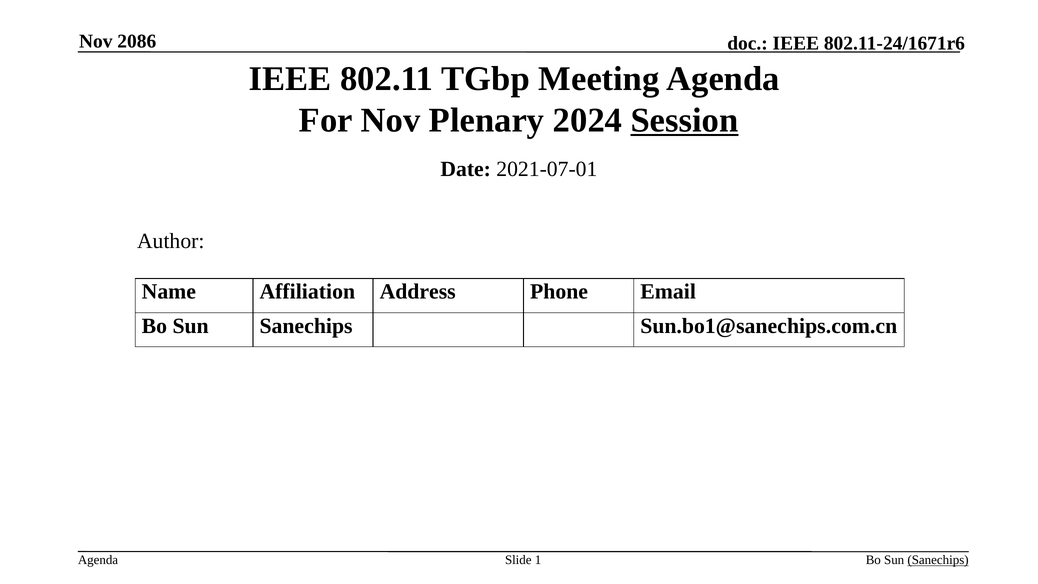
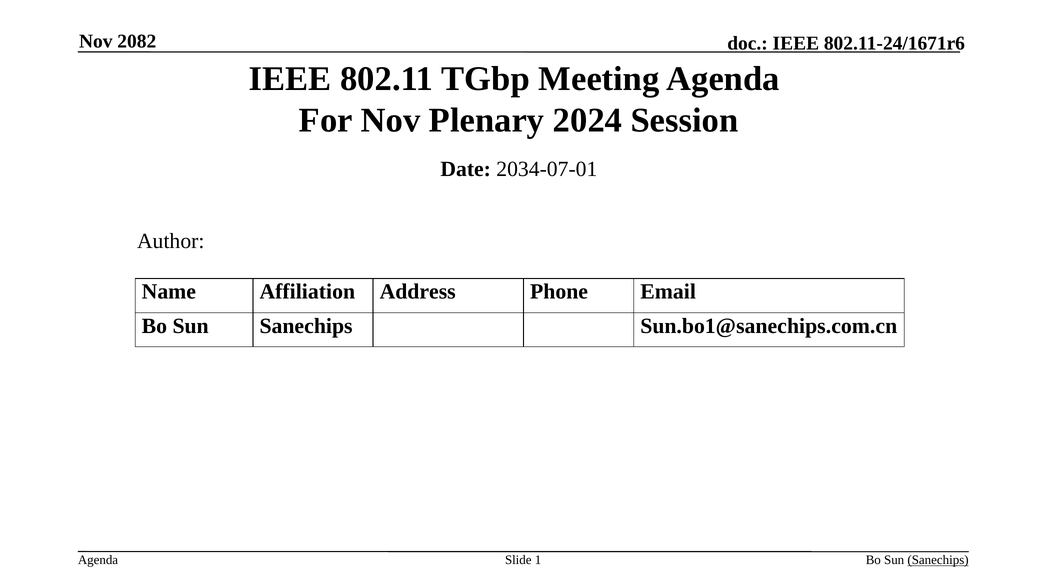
2086: 2086 -> 2082 (137, 41)
Session underline: present -> none (685, 120)
2021-07-01: 2021-07-01 -> 2034-07-01 (547, 169)
